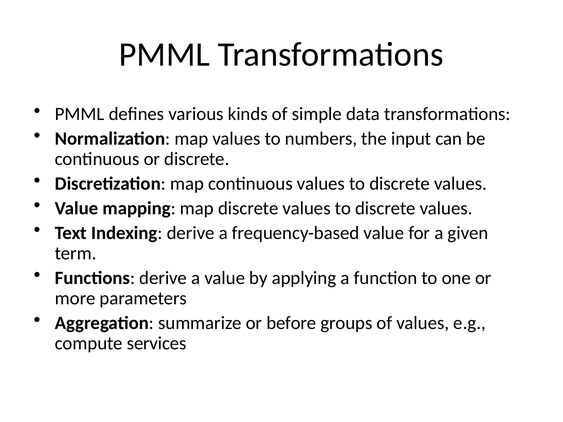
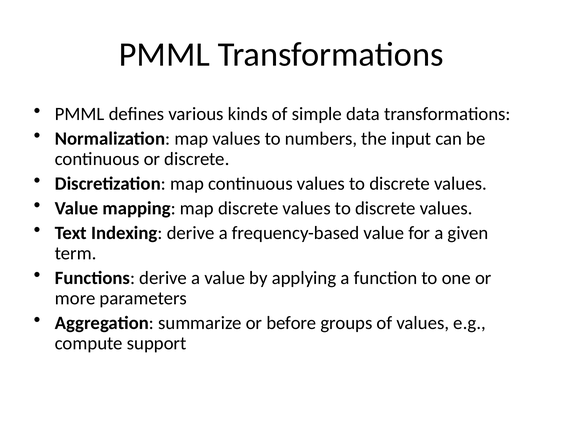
services: services -> support (157, 344)
